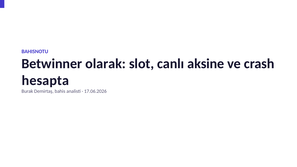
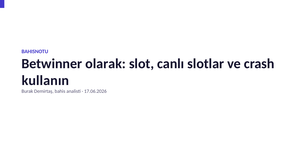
aksine: aksine -> slotlar (206, 64)
hesapta: hesapta -> kullanın (45, 81)
